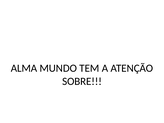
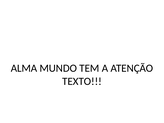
SOBRE: SOBRE -> TEXTO (82, 81)
